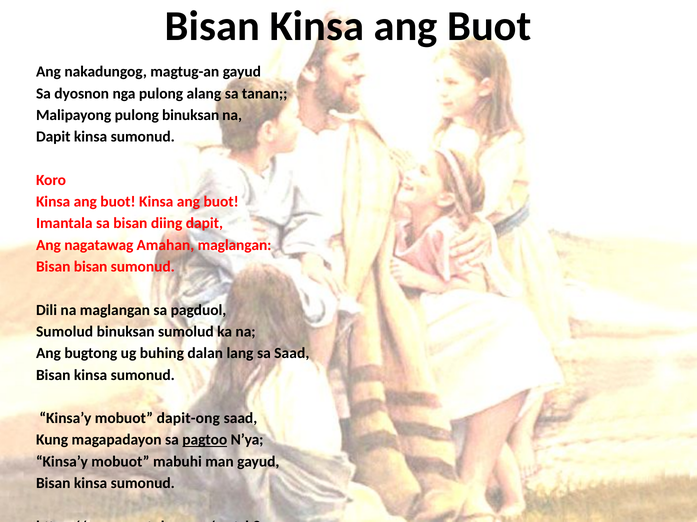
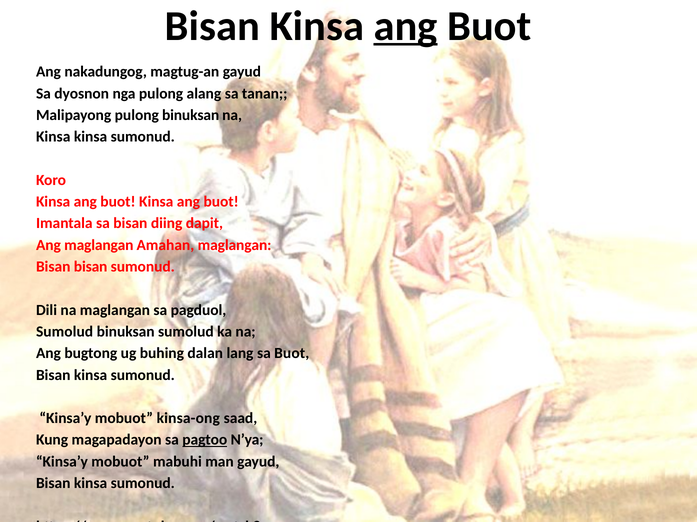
ang underline: none -> present (406, 26)
Dapit: Dapit -> Kinsa (53, 137)
Ang nagatawag: nagatawag -> maglangan (99, 245)
sa Saad: Saad -> Buot (292, 354)
dapit-ong: dapit-ong -> kinsa-ong (188, 419)
